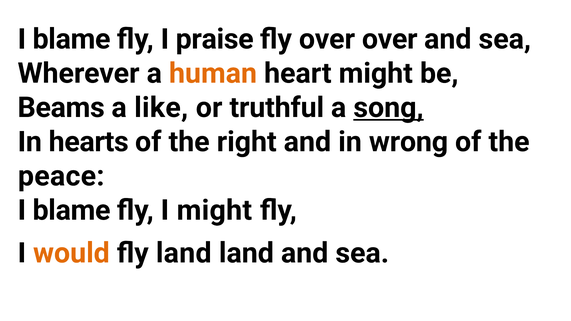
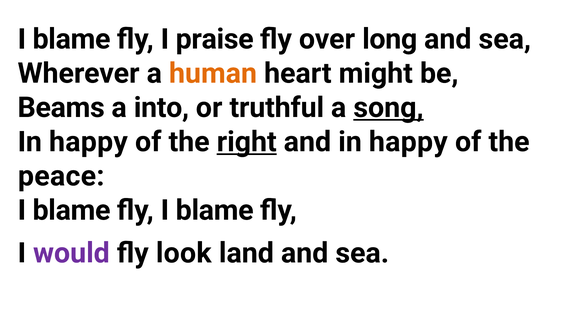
over over: over -> long (390, 39)
like: like -> into (161, 108)
hearts: hearts -> happy (88, 142)
right underline: none -> present (247, 142)
and in wrong: wrong -> happy (408, 142)
fly I might: might -> blame (215, 210)
would colour: orange -> purple (71, 253)
fly land: land -> look (184, 253)
